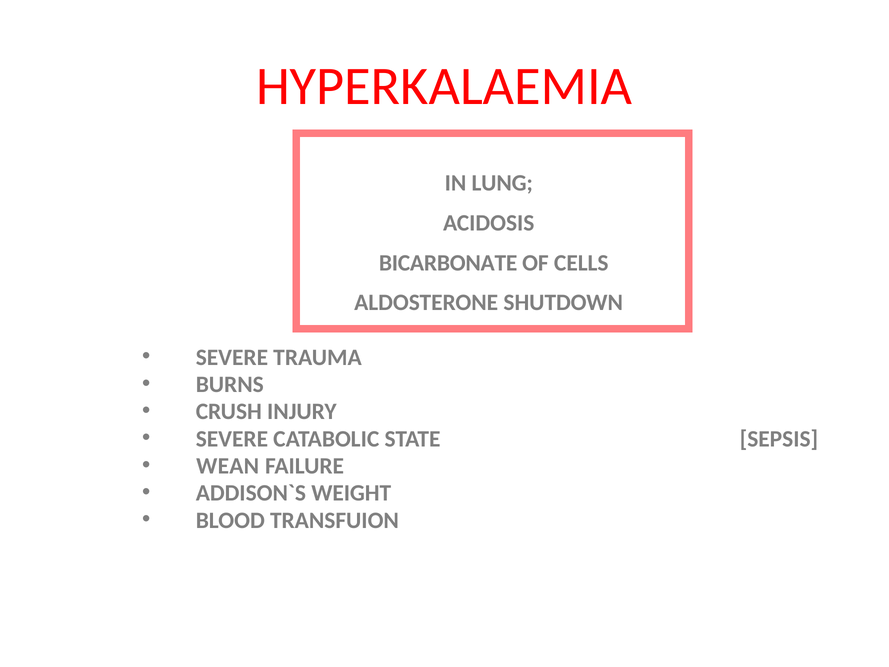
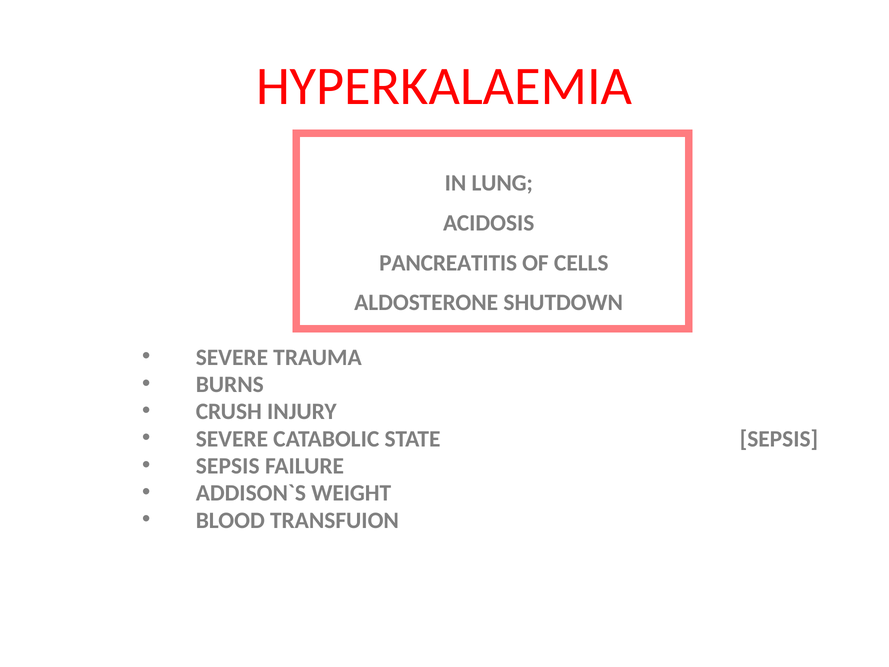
BICARBONATE: BICARBONATE -> PANCREATITIS (448, 263)
WEAN: WEAN -> SEPSIS (228, 466)
